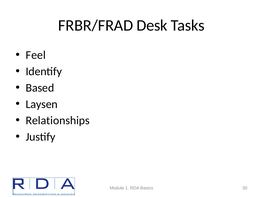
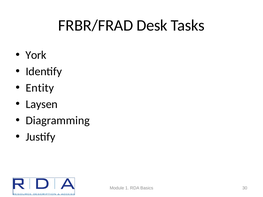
Feel: Feel -> York (36, 55)
Based: Based -> Entity (40, 88)
Relationships: Relationships -> Diagramming (58, 121)
